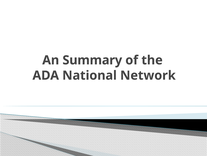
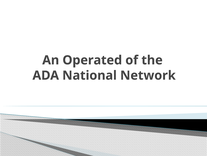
Summary: Summary -> Operated (92, 60)
